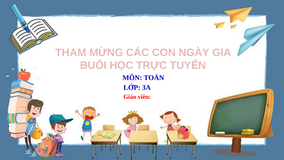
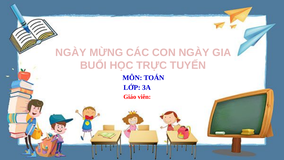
THAM: THAM -> NGÀY (71, 53)
